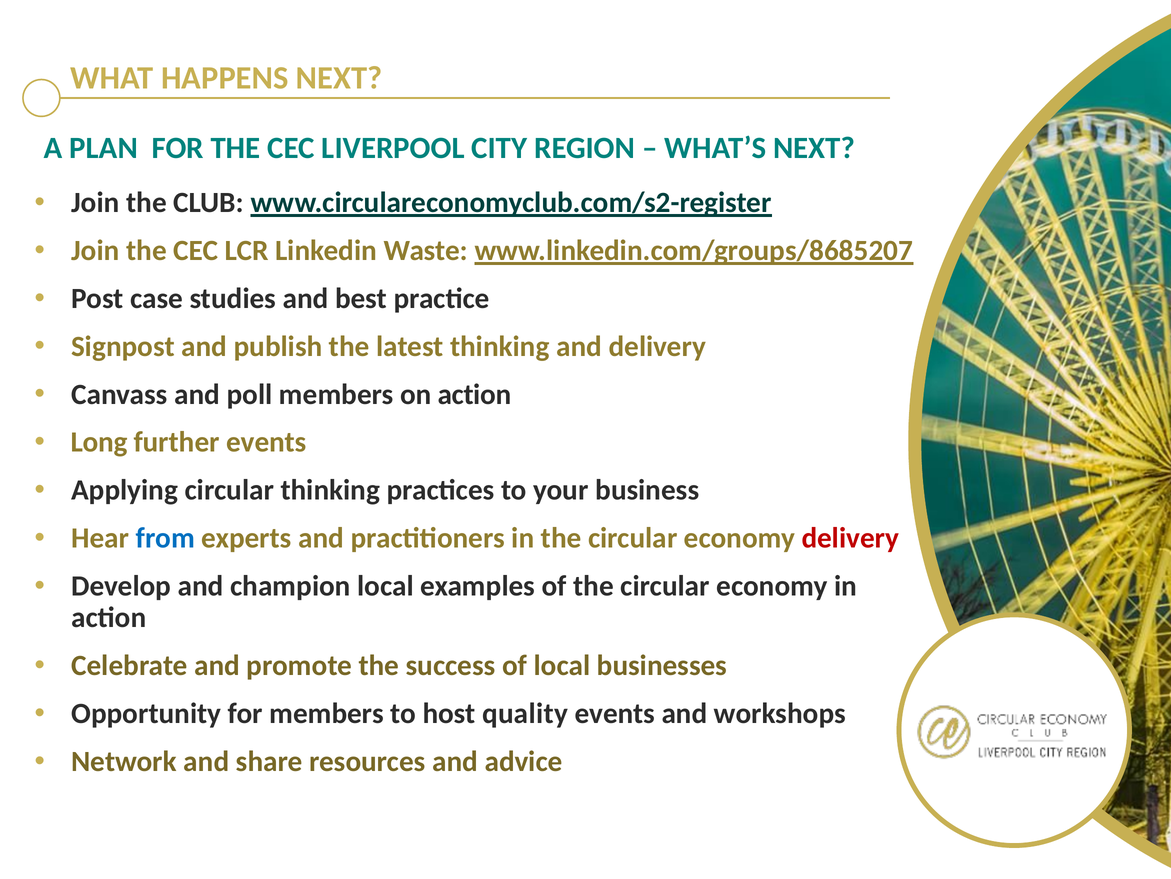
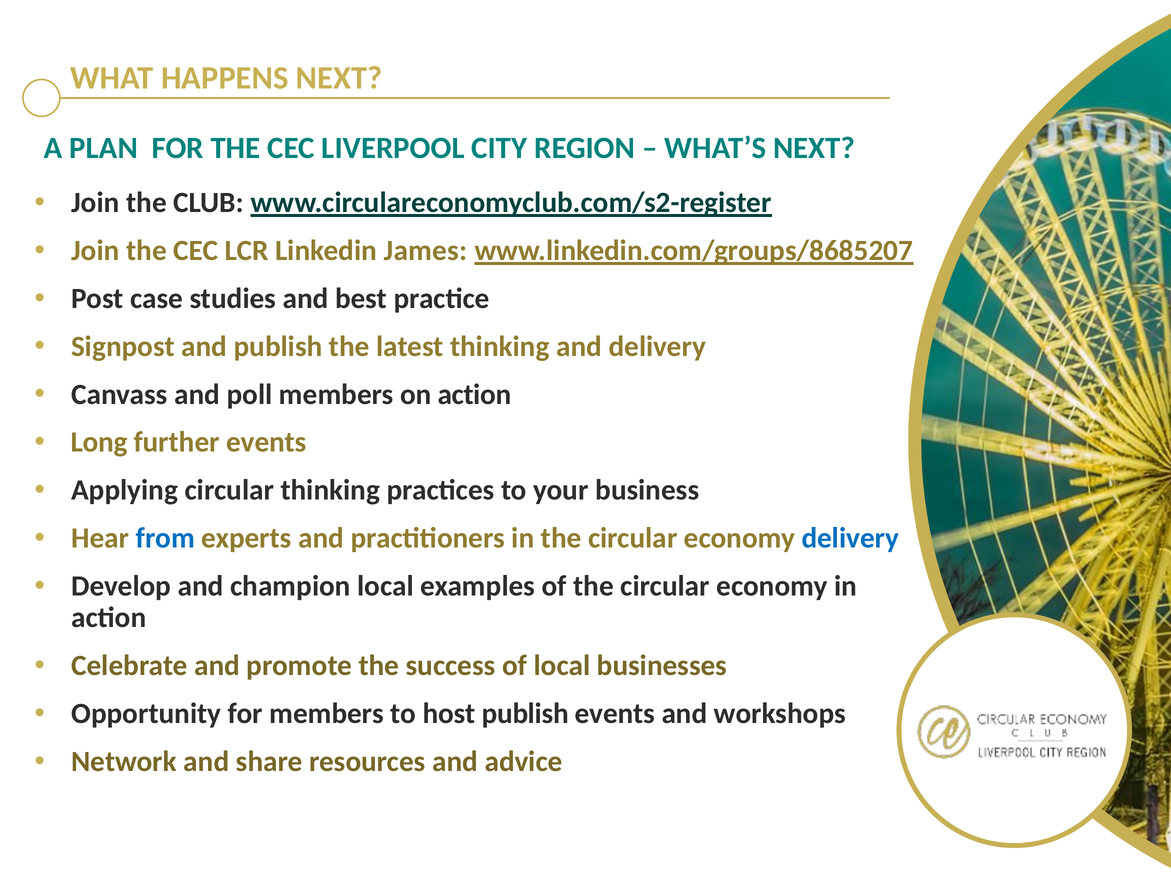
Waste: Waste -> James (425, 250)
delivery colour: red -> blue (850, 538)
host quality: quality -> publish (525, 713)
